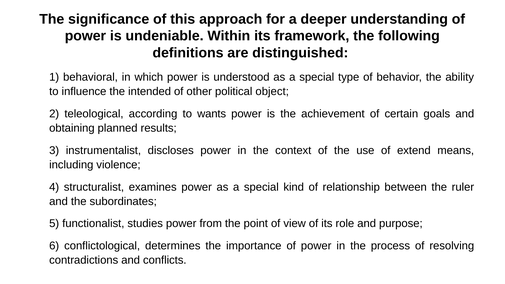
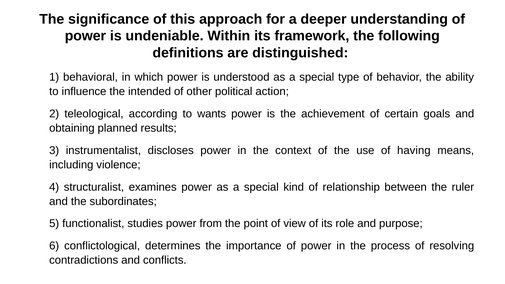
object: object -> action (272, 92)
extend: extend -> having (414, 150)
